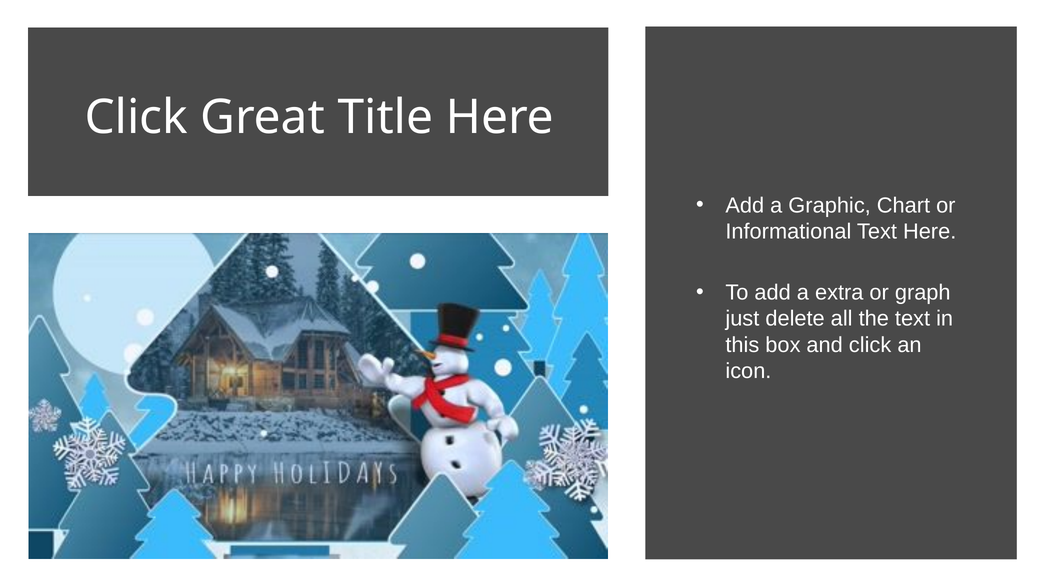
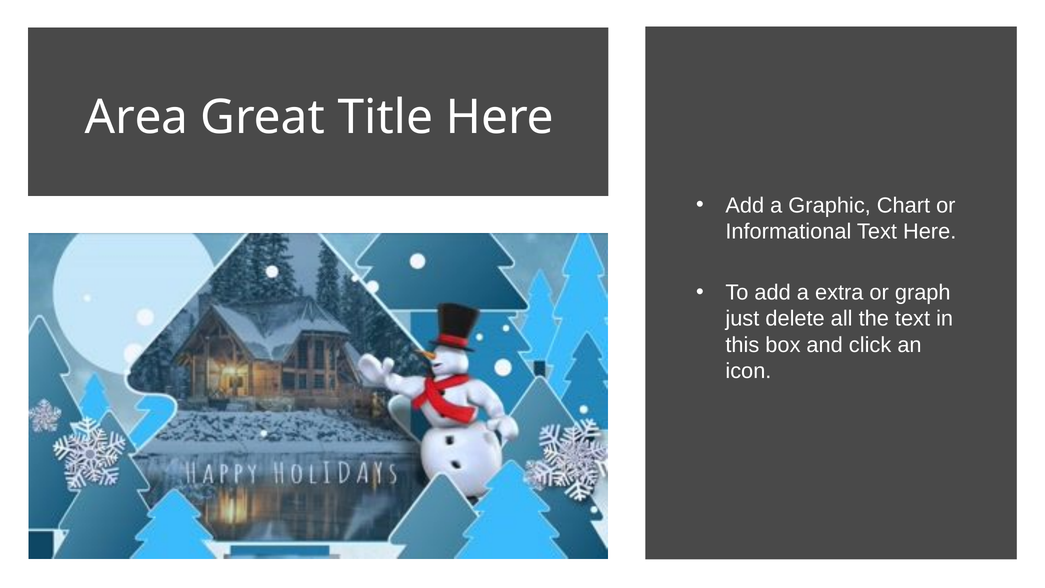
Click: Click -> Area (136, 117)
